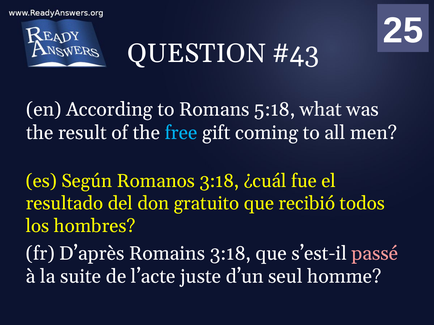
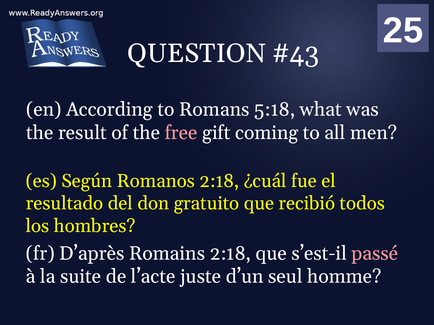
free colour: light blue -> pink (181, 133)
Romanos 3:18: 3:18 -> 2:18 (219, 181)
Romains 3:18: 3:18 -> 2:18 (230, 254)
